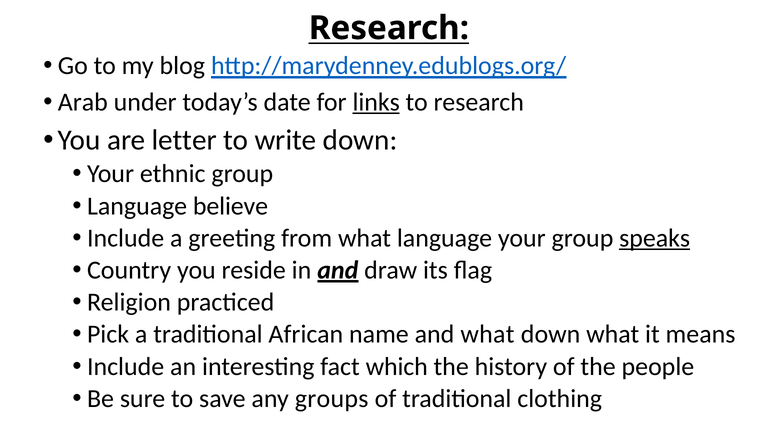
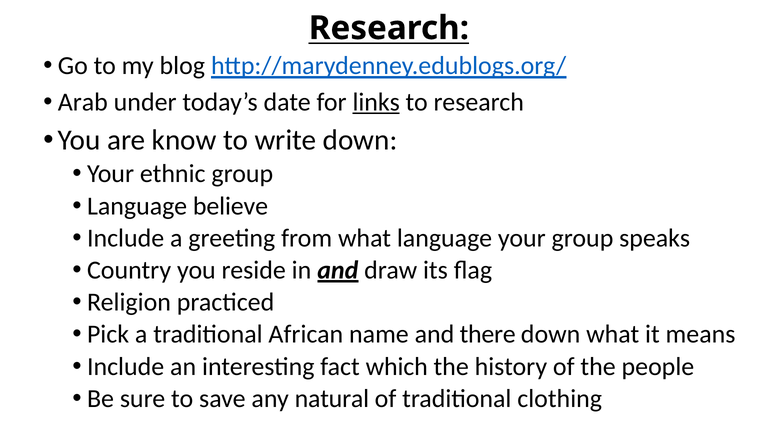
letter: letter -> know (184, 140)
speaks underline: present -> none (655, 238)
and what: what -> there (488, 334)
groups: groups -> natural (332, 398)
